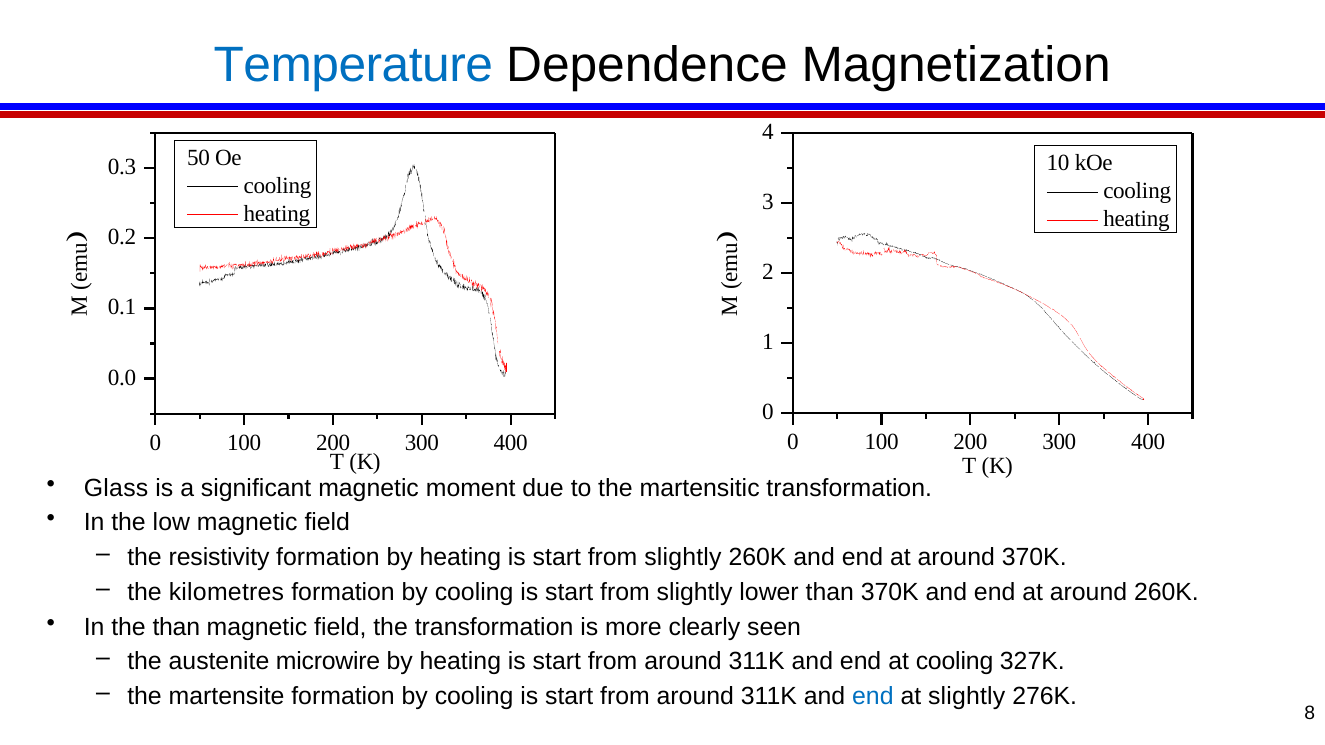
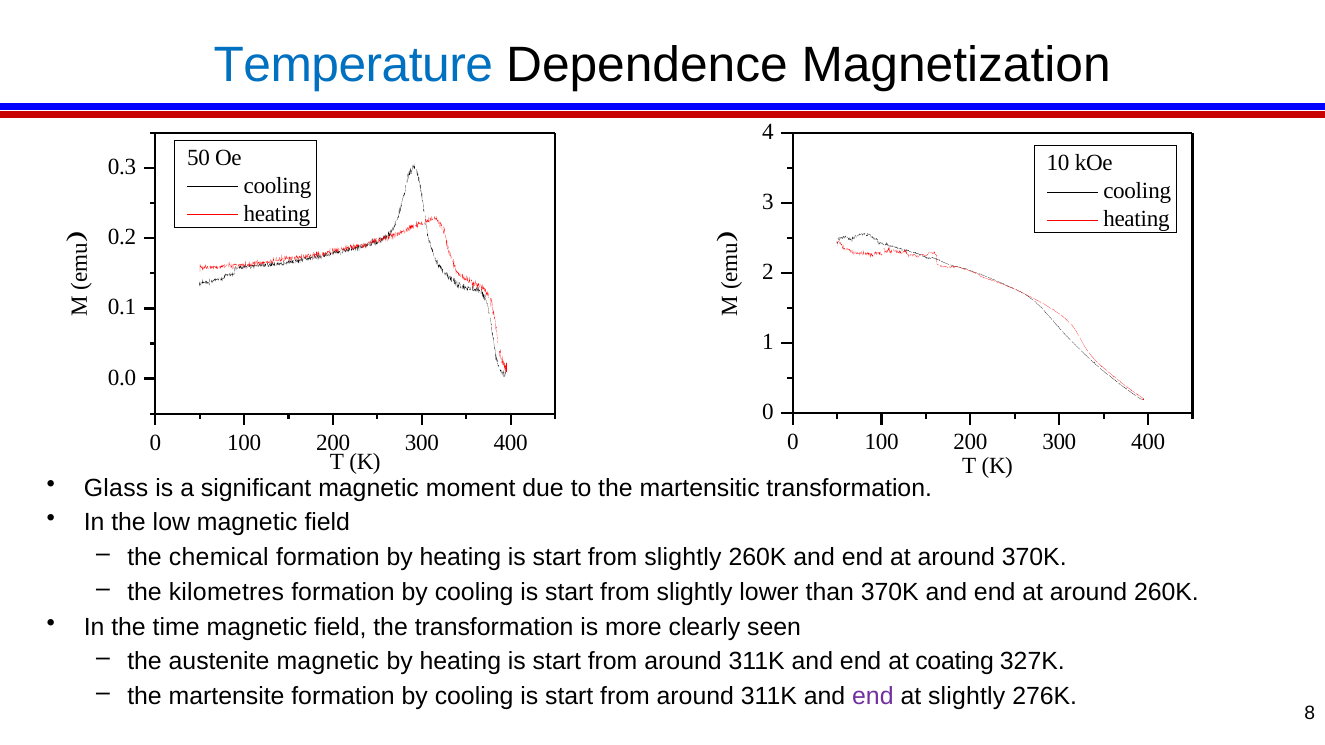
resistivity: resistivity -> chemical (219, 558)
the than: than -> time (176, 627)
austenite microwire: microwire -> magnetic (328, 662)
at cooling: cooling -> coating (955, 662)
end colour: blue -> purple (873, 697)
